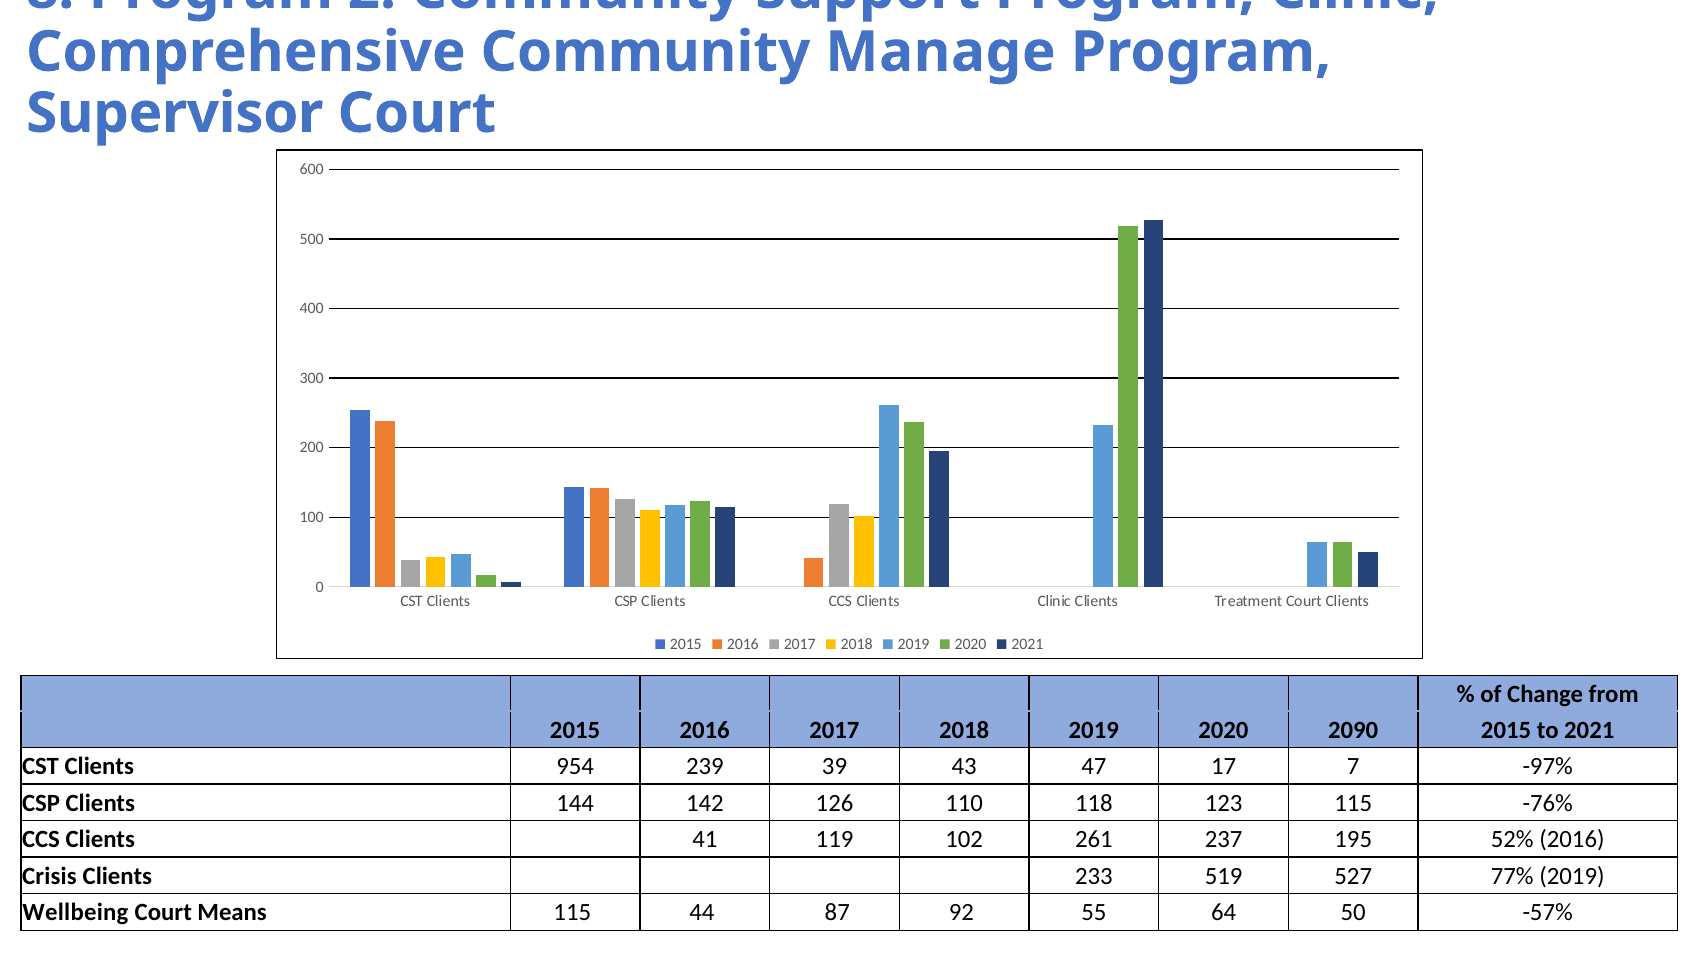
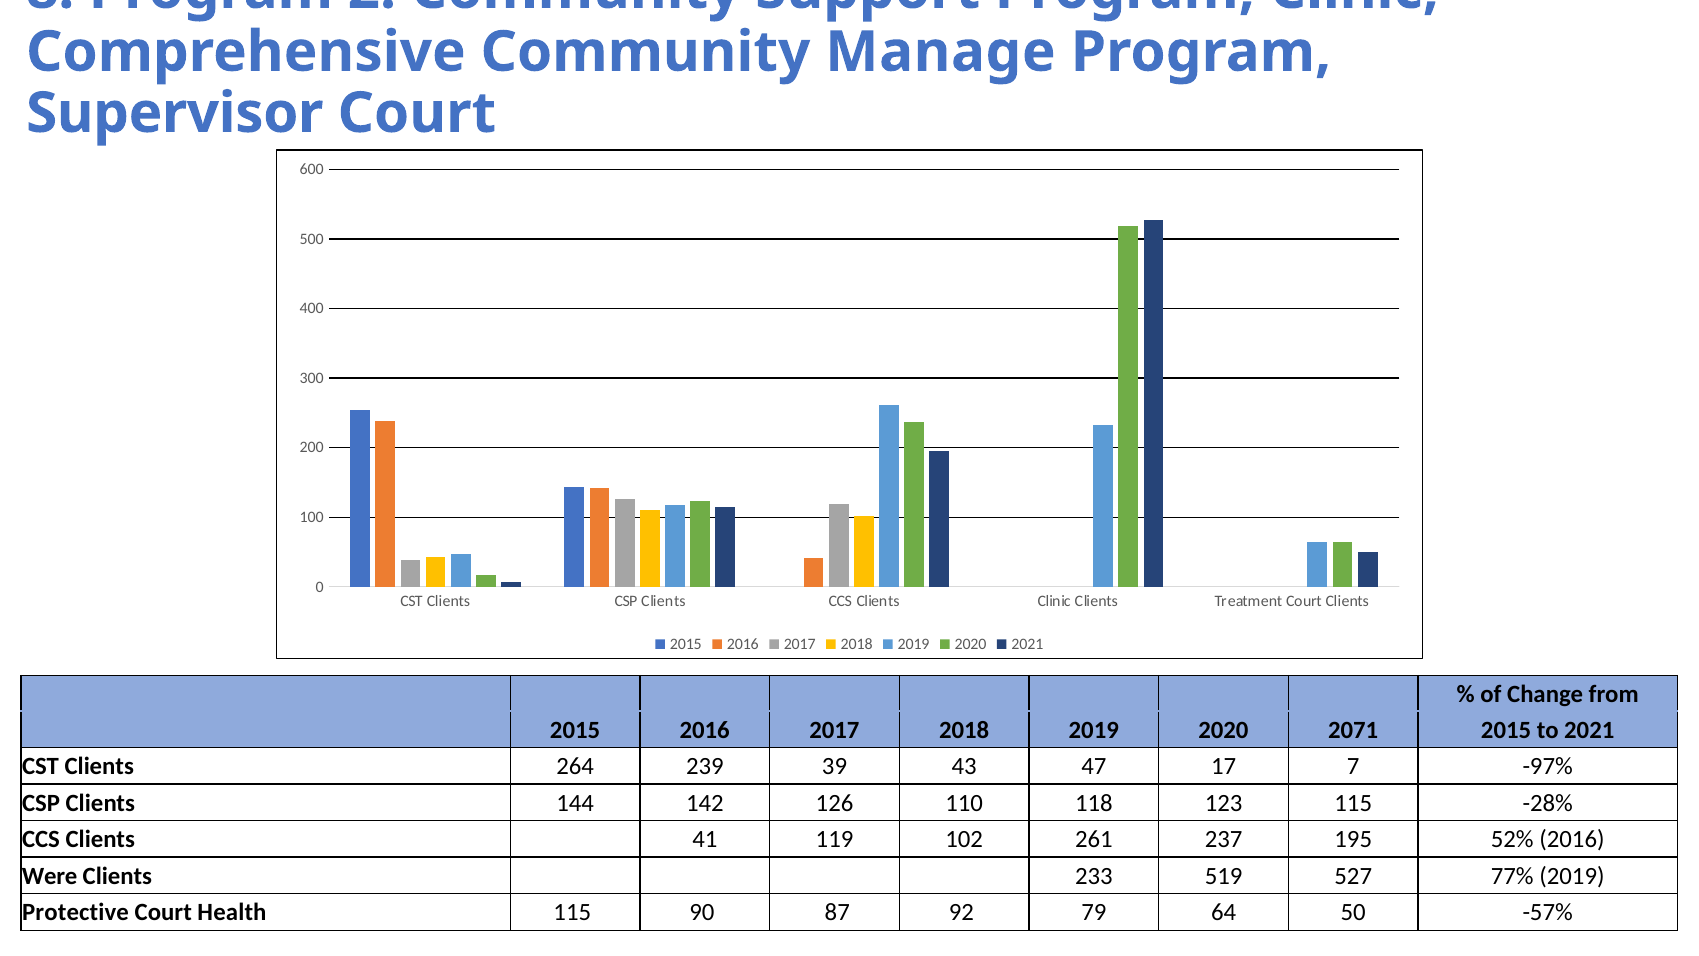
2090: 2090 -> 2071 (1353, 730)
954: 954 -> 264 (575, 766)
-76%: -76% -> -28% (1548, 803)
Crisis: Crisis -> Were (50, 876)
Wellbeing: Wellbeing -> Protective (75, 912)
Means: Means -> Health (232, 912)
44: 44 -> 90 (702, 912)
55: 55 -> 79 (1094, 912)
